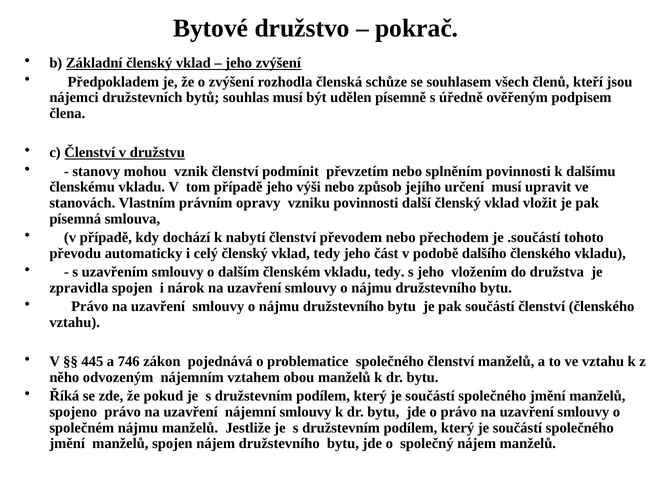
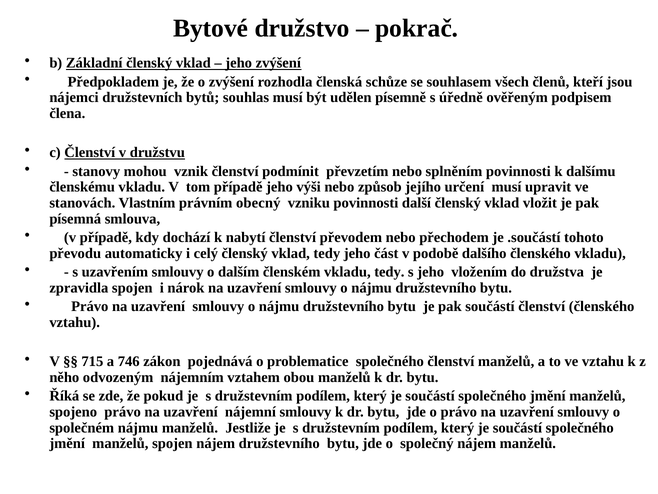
opravy: opravy -> obecný (258, 203)
445: 445 -> 715 (92, 361)
